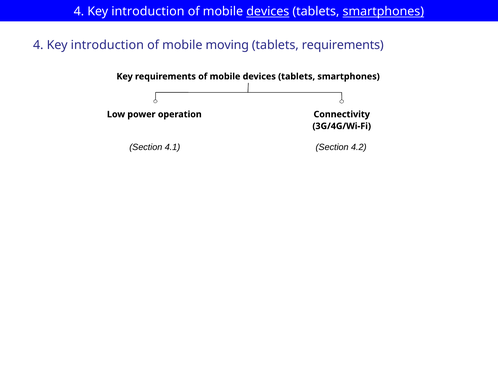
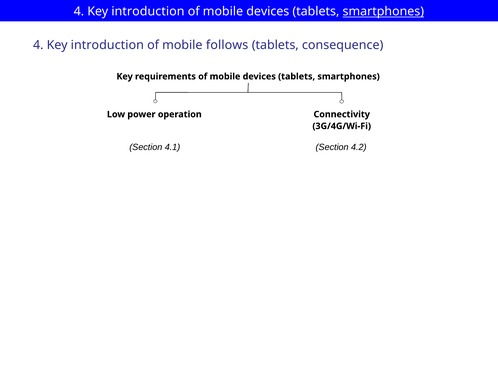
devices underline: present -> none (268, 12)
moving: moving -> follows (227, 45)
tablets requirements: requirements -> consequence (343, 45)
